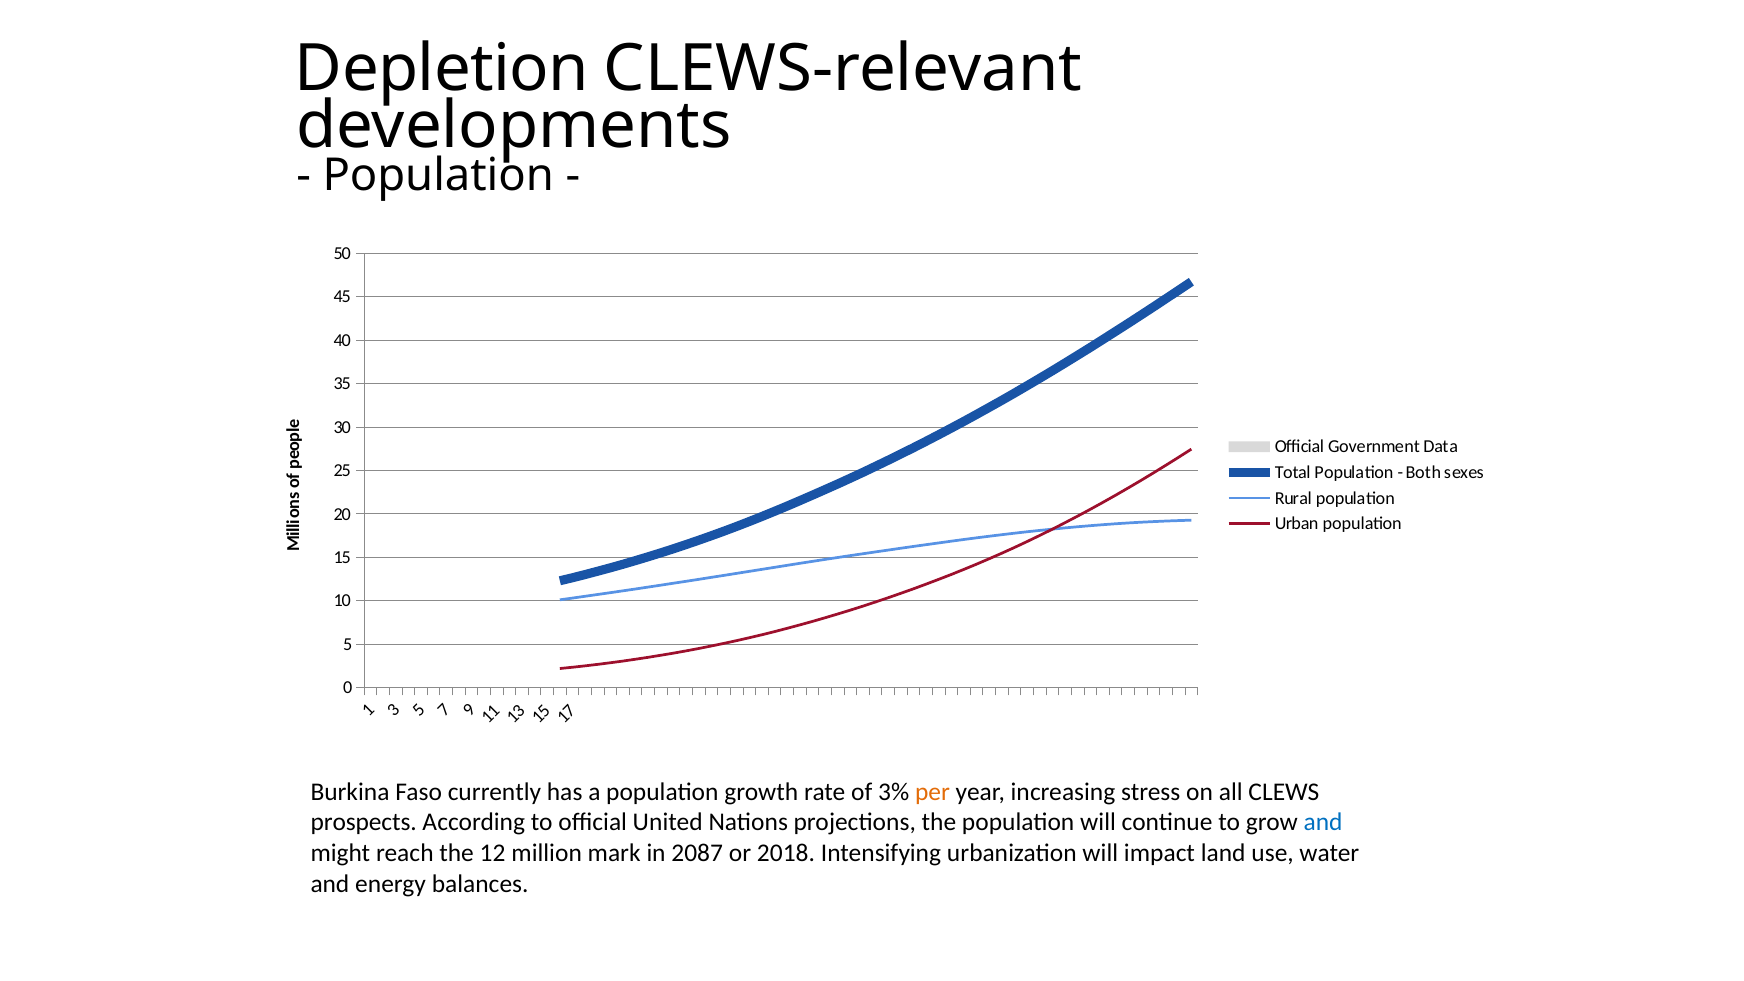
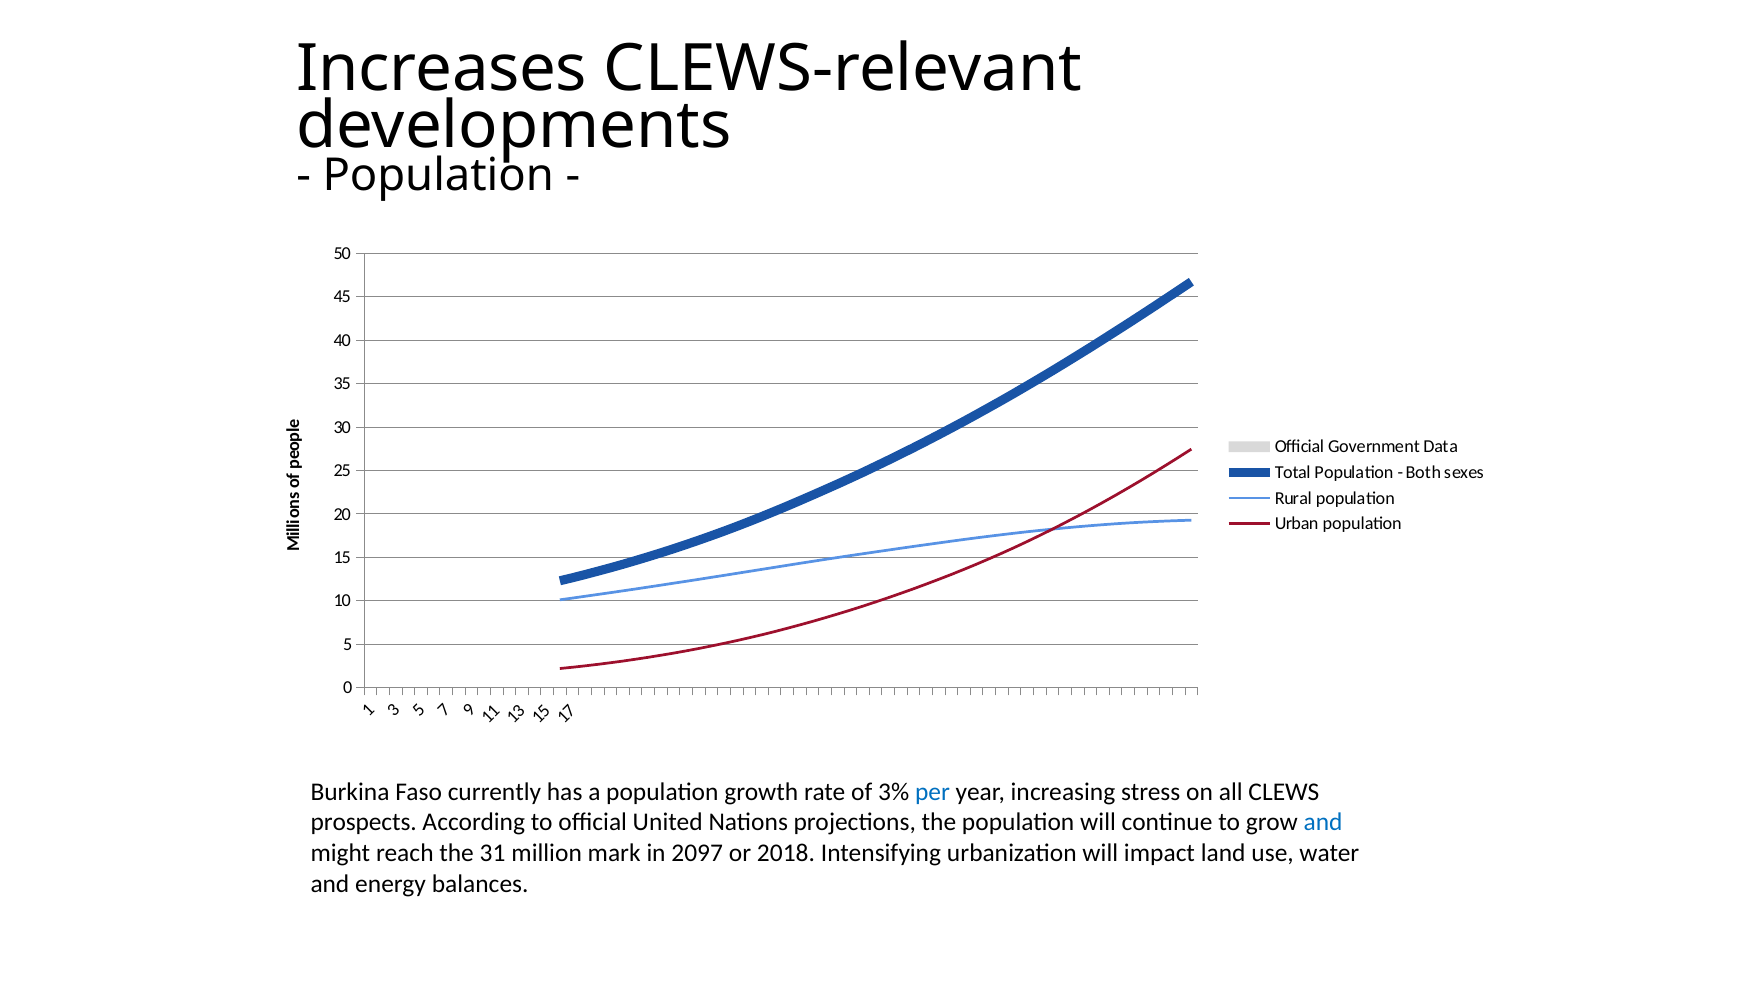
Depletion: Depletion -> Increases (442, 69)
per colour: orange -> blue (933, 792)
12: 12 -> 31 (493, 853)
2087: 2087 -> 2097 (697, 853)
